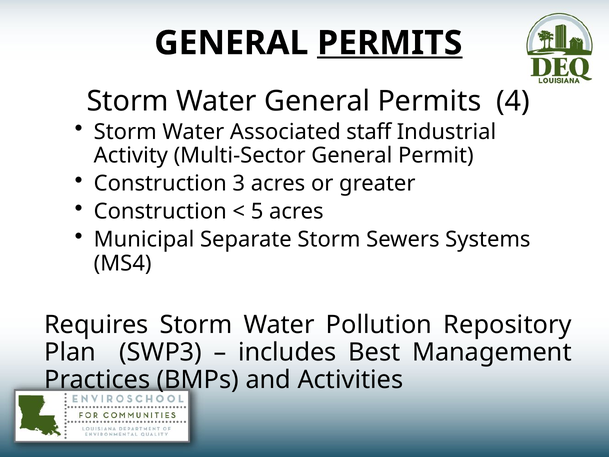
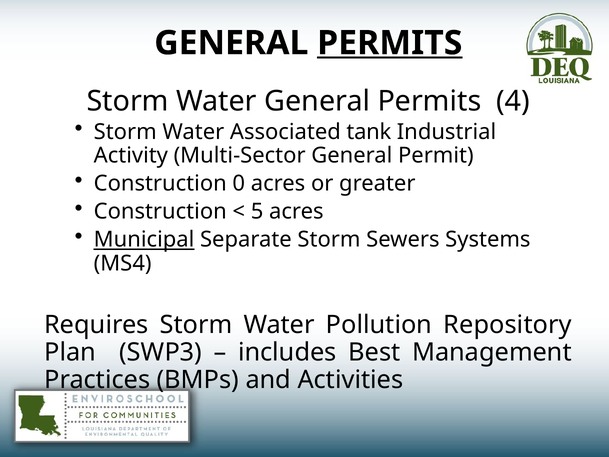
staff: staff -> tank (369, 132)
3: 3 -> 0 (239, 184)
Municipal underline: none -> present (144, 240)
